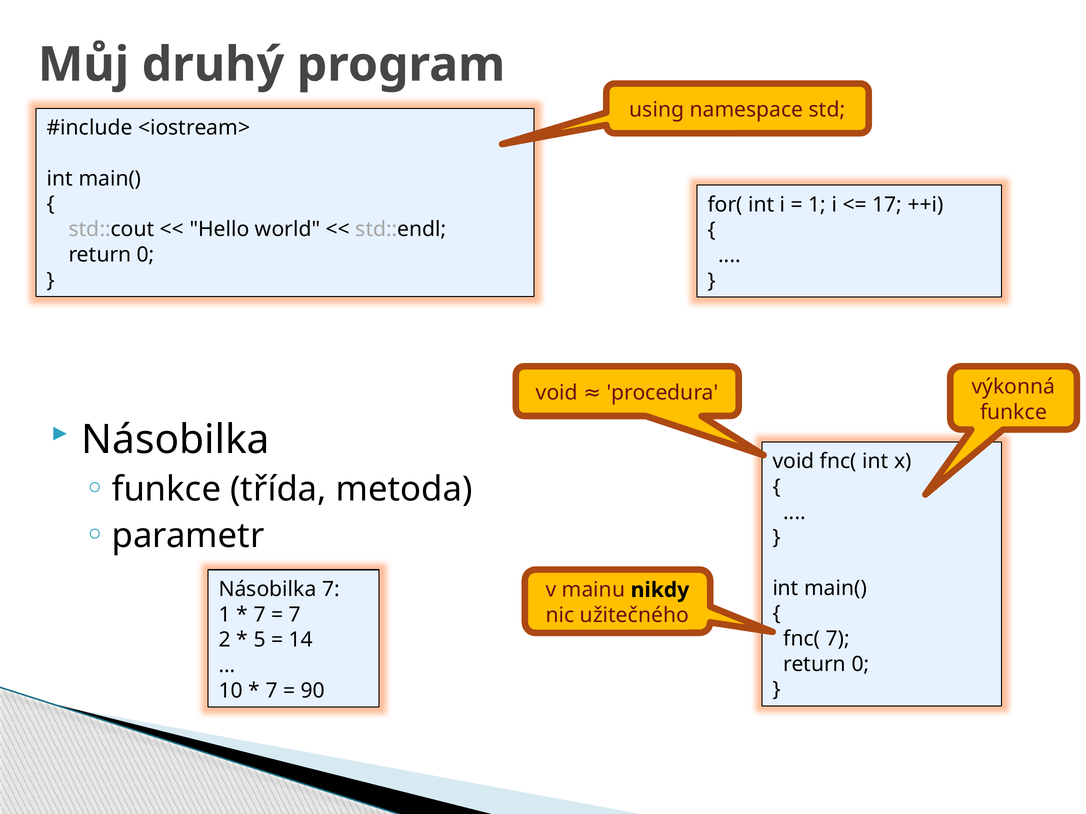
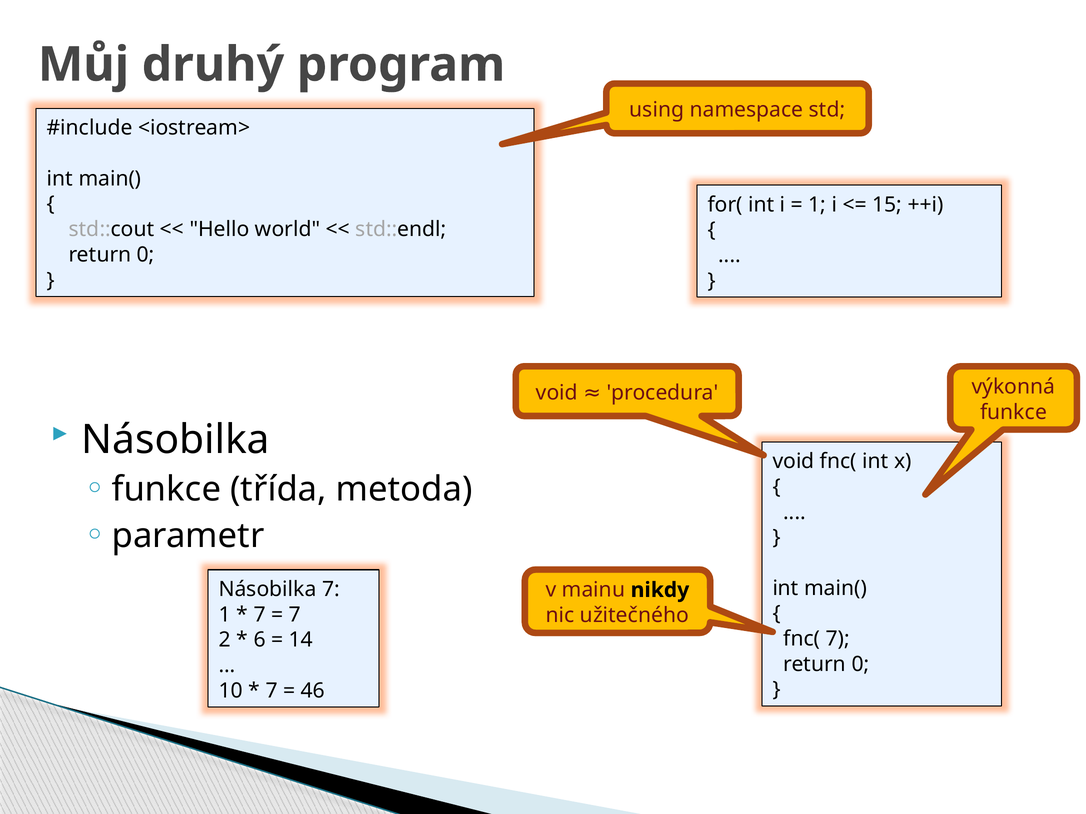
17: 17 -> 15 (887, 205)
5: 5 -> 6 (260, 640)
90: 90 -> 46 (313, 691)
